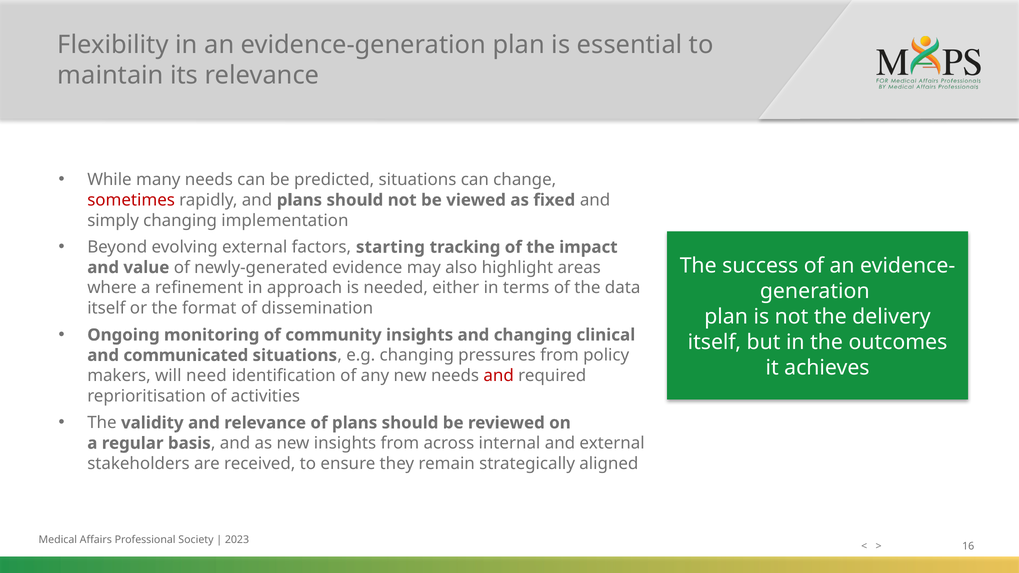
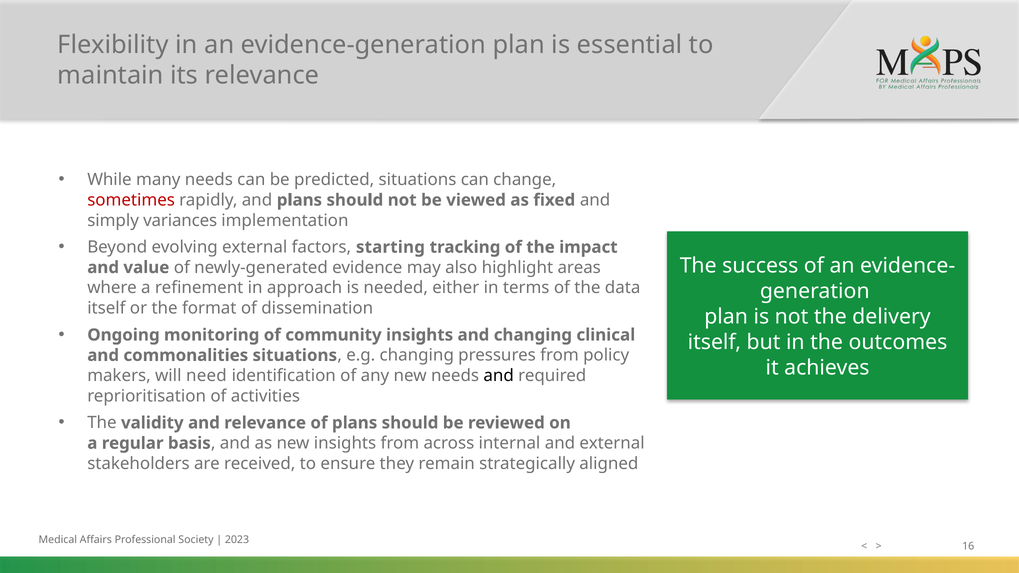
simply changing: changing -> variances (180, 220)
communicated: communicated -> commonalities (186, 355)
and colour: red -> black (499, 376)
